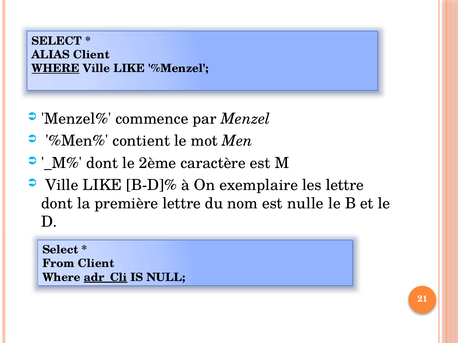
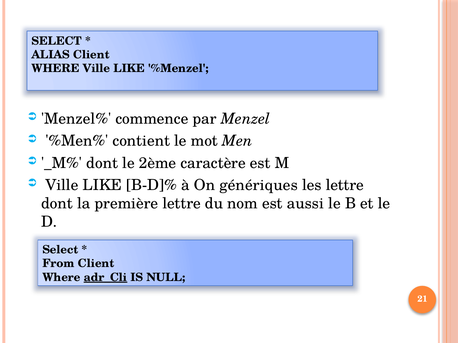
WHERE underline: present -> none (55, 68)
exemplaire: exemplaire -> génériques (259, 185)
nulle: nulle -> aussi (305, 204)
